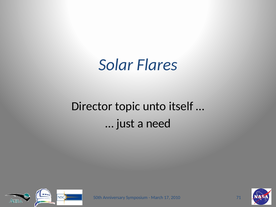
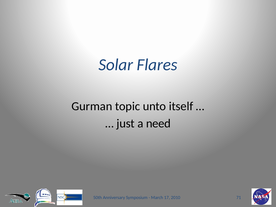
Director: Director -> Gurman (92, 106)
